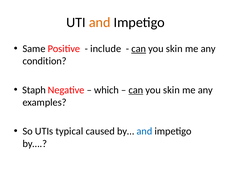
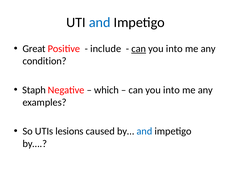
and colour: orange -> blue (100, 22)
Same: Same -> Great (34, 48)
skin: skin -> into (174, 48)
can underline: present -> none (136, 90)
skin: skin -> into (171, 90)
typical: typical -> lesions (69, 131)
